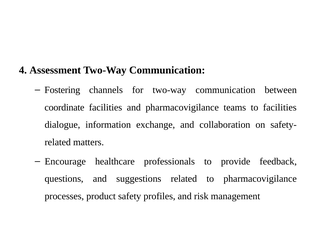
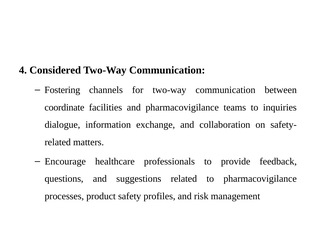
Assessment: Assessment -> Considered (55, 70)
to facilities: facilities -> inquiries (280, 107)
